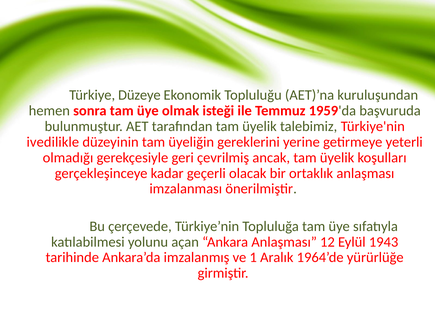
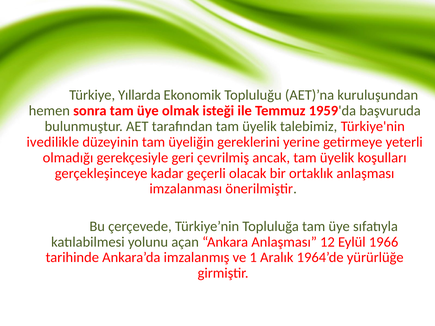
Düzeye: Düzeye -> Yıllarda (139, 95)
1943: 1943 -> 1966 (384, 242)
